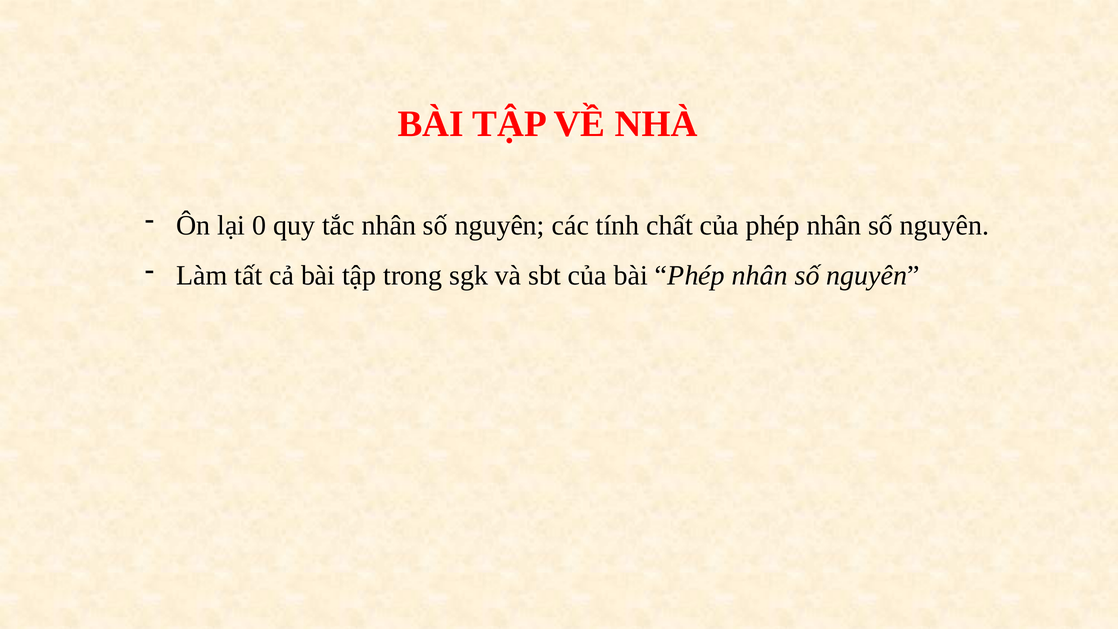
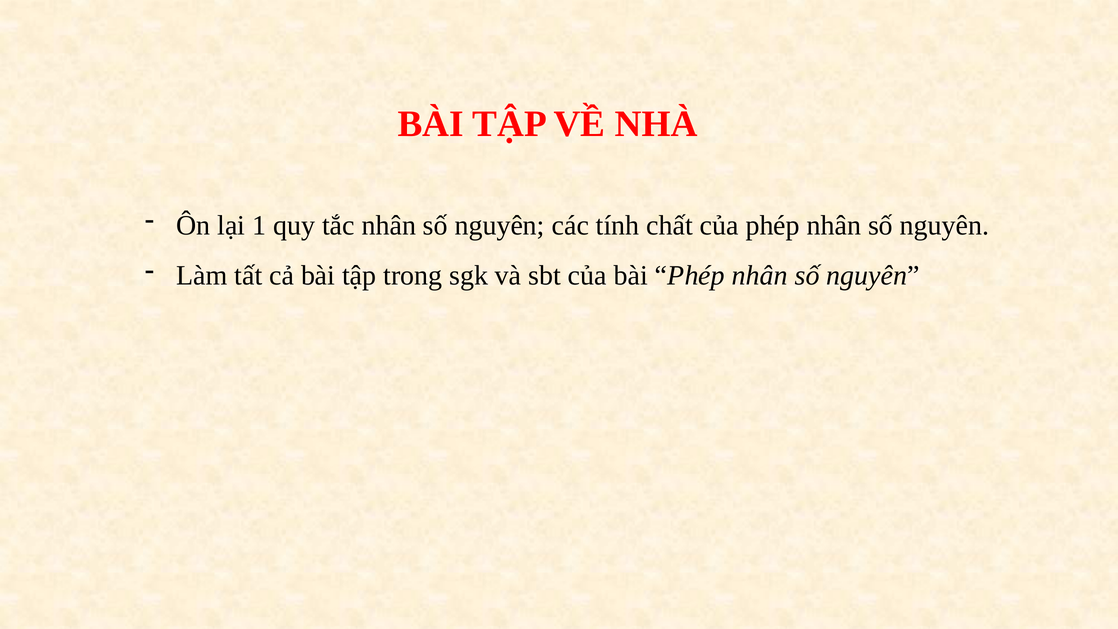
0: 0 -> 1 (259, 225)
